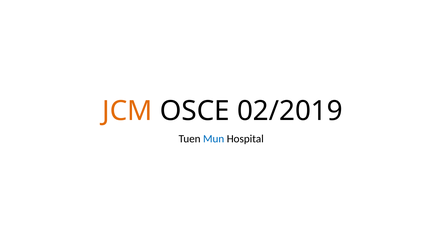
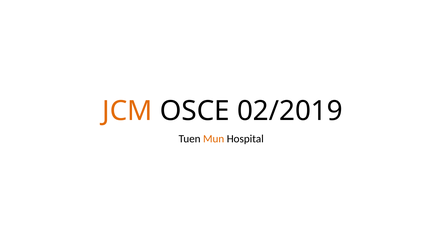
Mun colour: blue -> orange (214, 139)
